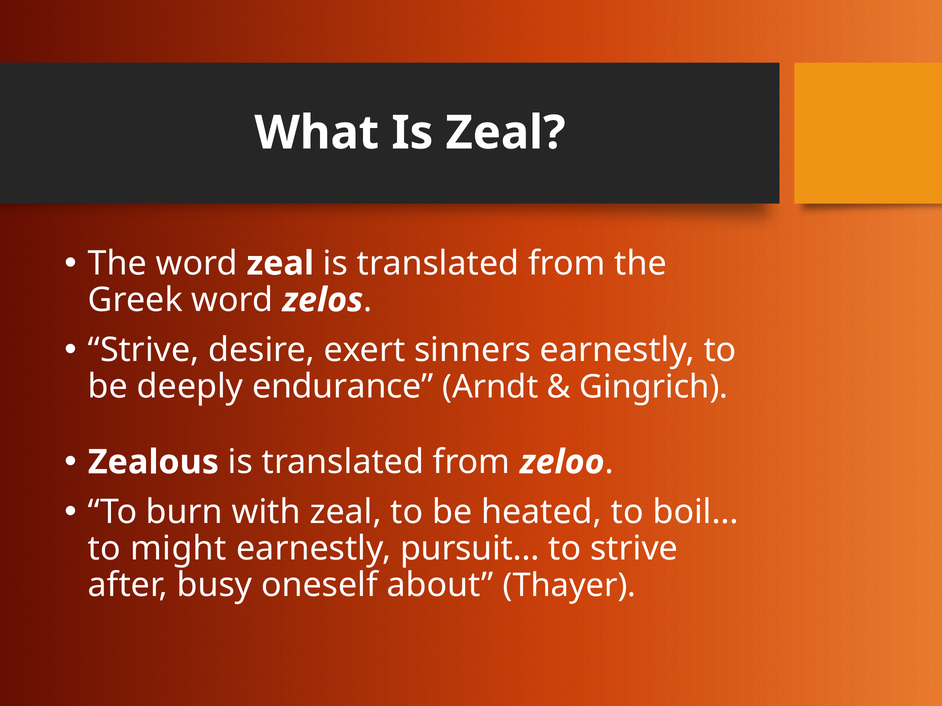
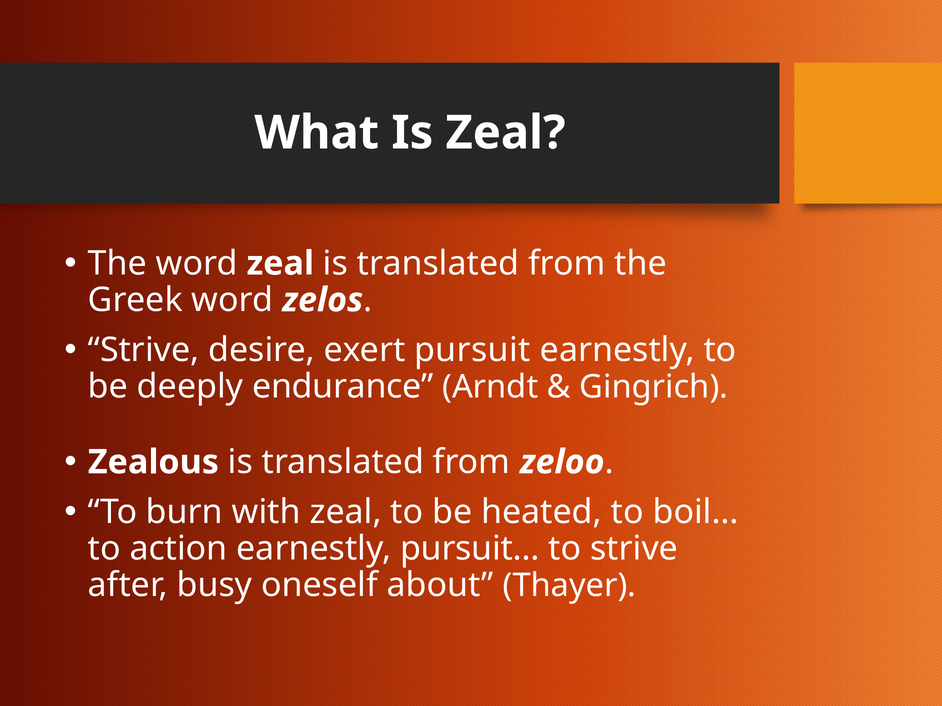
sinners: sinners -> pursuit (472, 350)
might: might -> action (179, 549)
